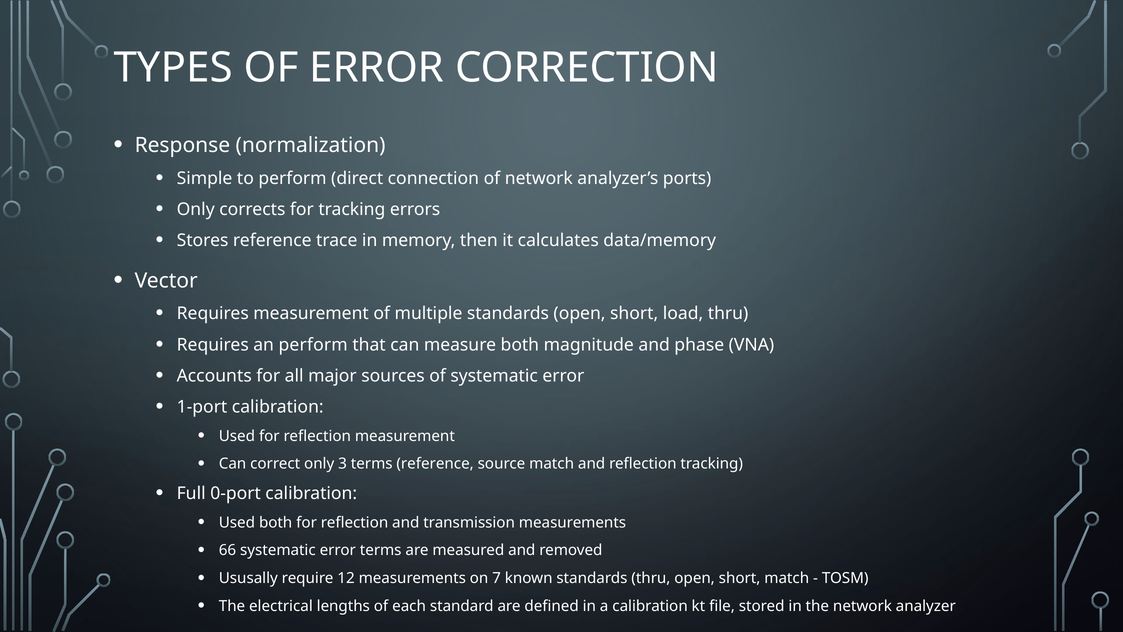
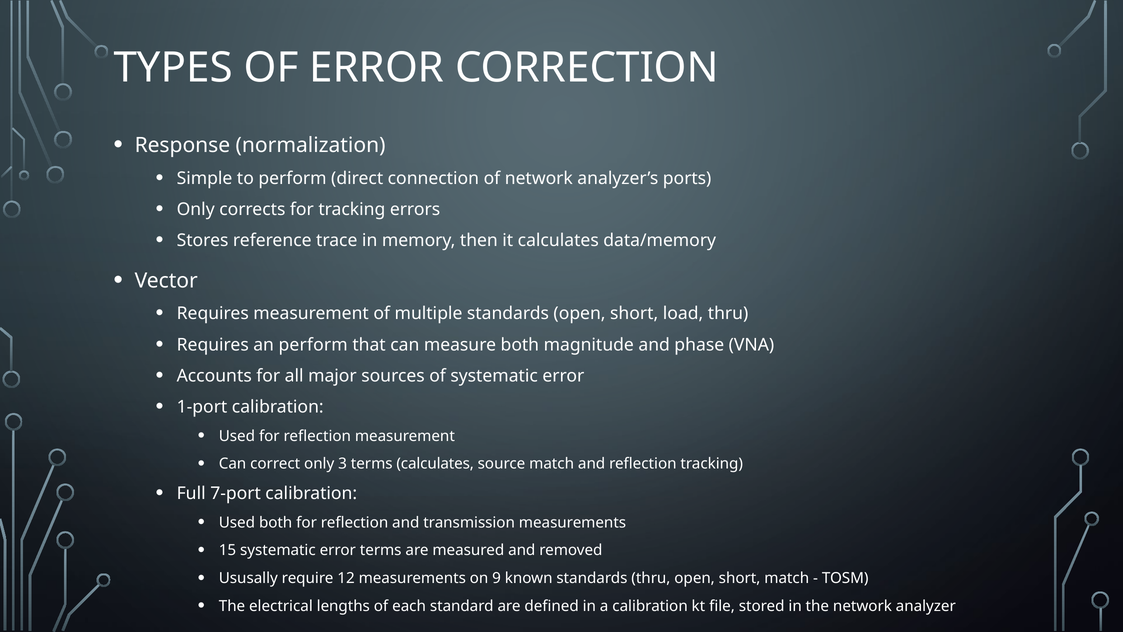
terms reference: reference -> calculates (435, 464)
0-port: 0-port -> 7-port (236, 493)
66: 66 -> 15 (228, 550)
7: 7 -> 9 (497, 578)
